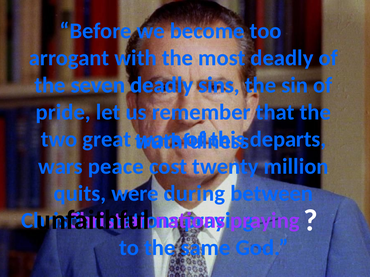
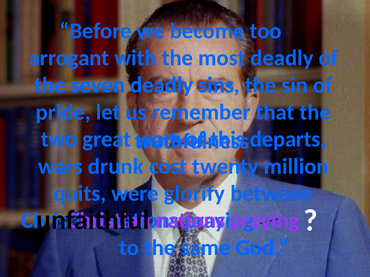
peace: peace -> drunk (116, 167)
during: during -> glorify (194, 194)
